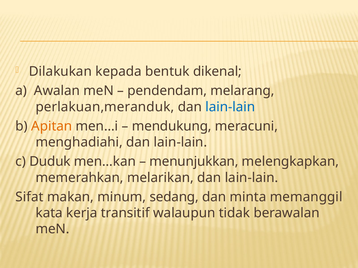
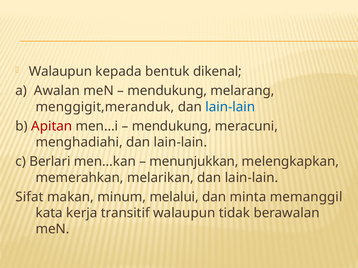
Dilakukan: Dilakukan -> Walaupun (60, 72)
pendendam: pendendam -> mendukung (167, 91)
perlakuan,meranduk: perlakuan,meranduk -> menggigit,meranduk (105, 107)
Apitan colour: orange -> red (52, 126)
Duduk: Duduk -> Berlari (50, 162)
sedang: sedang -> melalui (174, 197)
